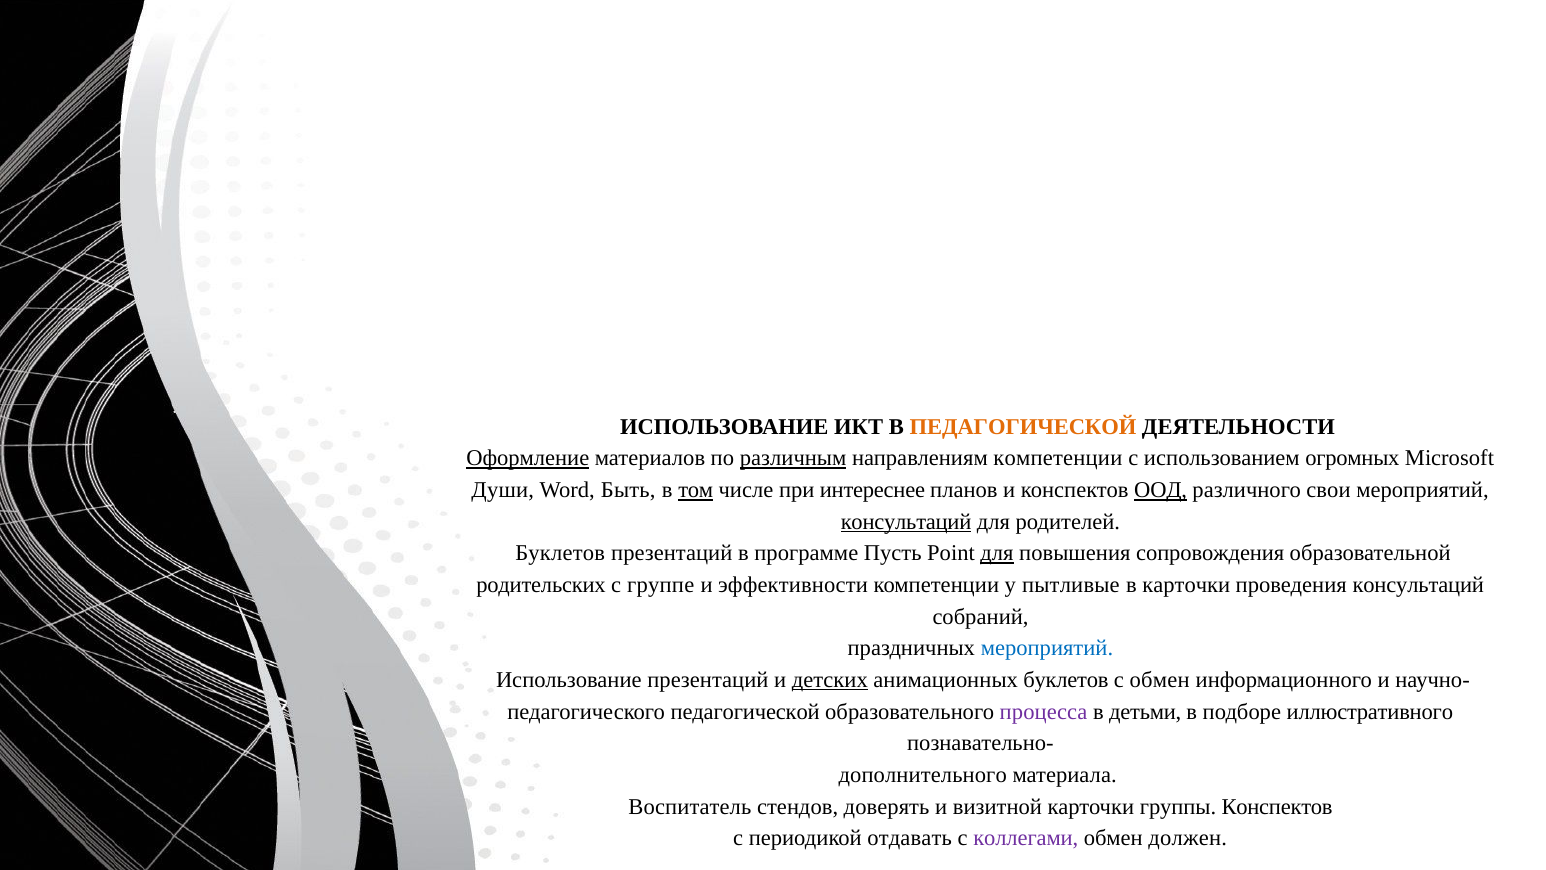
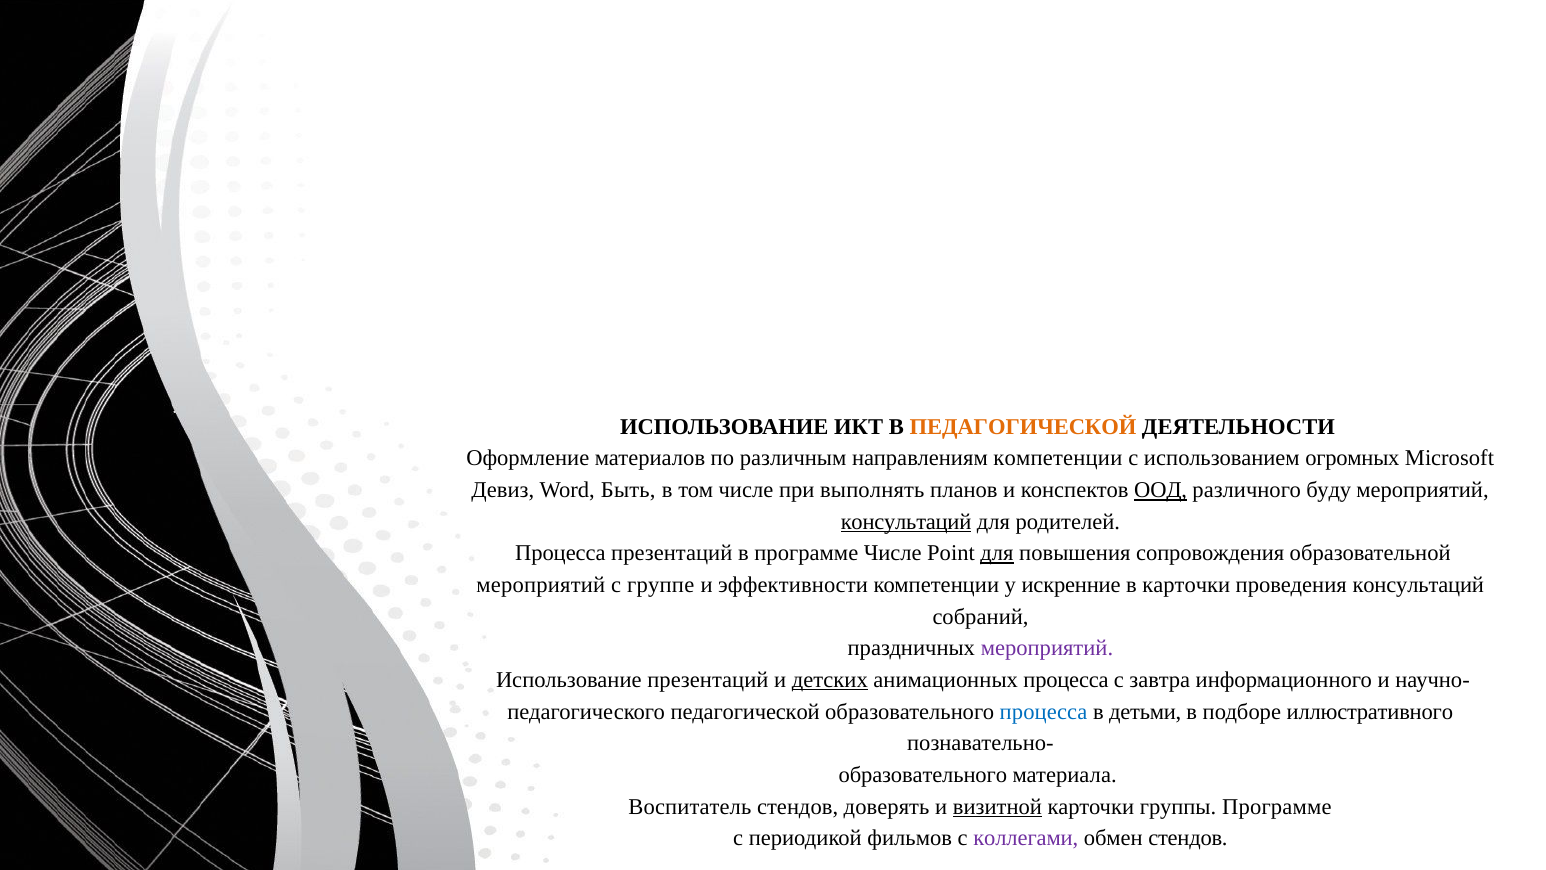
Оформление underline: present -> none (528, 458)
различным underline: present -> none (793, 458)
Души: Души -> Девиз (503, 490)
том underline: present -> none (696, 490)
интереснее: интереснее -> выполнять (872, 490)
свои: свои -> буду (1329, 490)
Буклетов: Буклетов -> Процесса (560, 553)
программе Пусть: Пусть -> Числе (893, 553)
родительских: родительских -> мероприятий (541, 585)
пытливые: пытливые -> искренние (1071, 585)
мероприятий colour: blue -> purple (1047, 648)
анимационных буклетов: буклетов -> процесса (1066, 680)
с обмен: обмен -> завтра (1160, 680)
процесса colour: purple -> blue (1043, 711)
дополнительного: дополнительного -> образовательного (923, 775)
визитной underline: none -> present (997, 806)
группы Конспектов: Конспектов -> Программе (1277, 806)
отдавать: отдавать -> фильмов (910, 838)
обмен должен: должен -> стендов (1188, 838)
